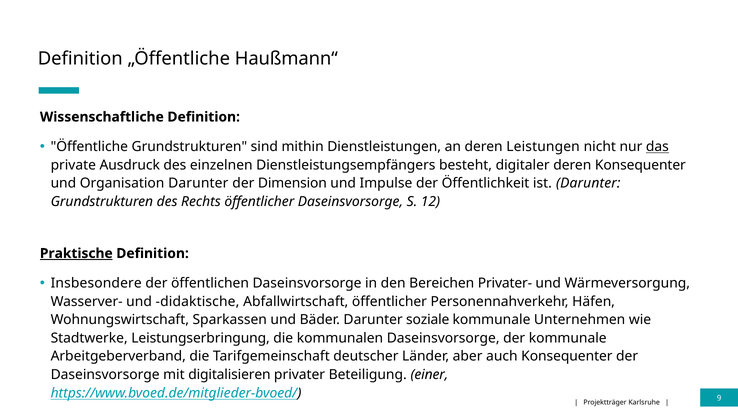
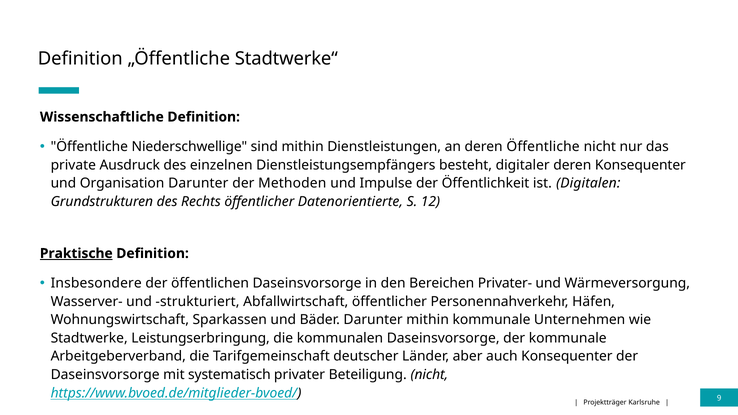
Haußmann“: Haußmann“ -> Stadtwerke“ (286, 58)
Öffentliche Grundstrukturen: Grundstrukturen -> Niederschwellige (189, 147)
deren Leistungen: Leistungen -> Öffentliche (543, 147)
das underline: present -> none (657, 147)
Dimension: Dimension -> Methoden (292, 183)
ist Darunter: Darunter -> Digitalen (588, 183)
öffentlicher Daseinsvorsorge: Daseinsvorsorge -> Datenorientierte (350, 202)
didaktische: didaktische -> strukturiert (198, 302)
Darunter soziale: soziale -> mithin (428, 320)
digitalisieren: digitalisieren -> systematisch (229, 375)
Beteiligung einer: einer -> nicht (429, 375)
